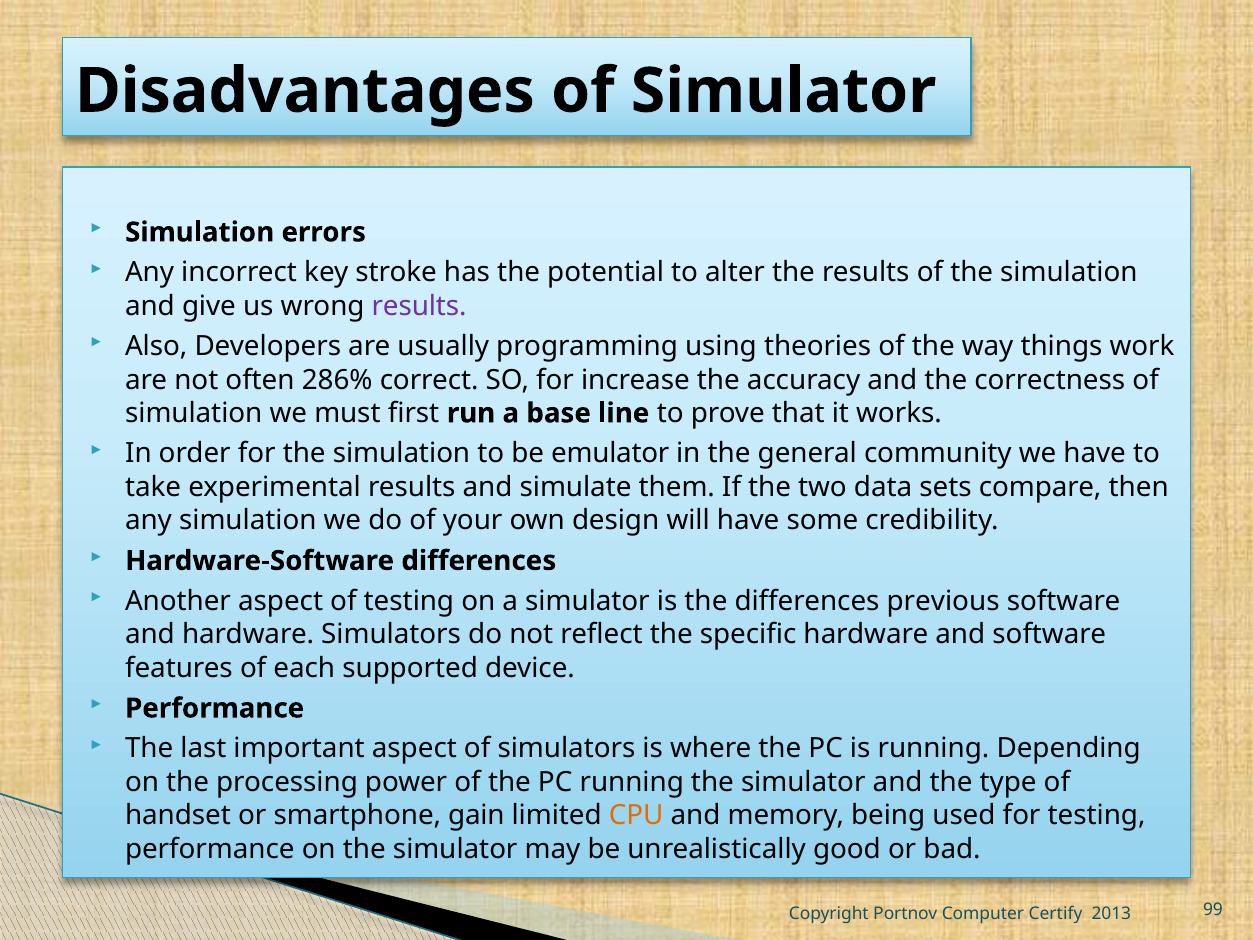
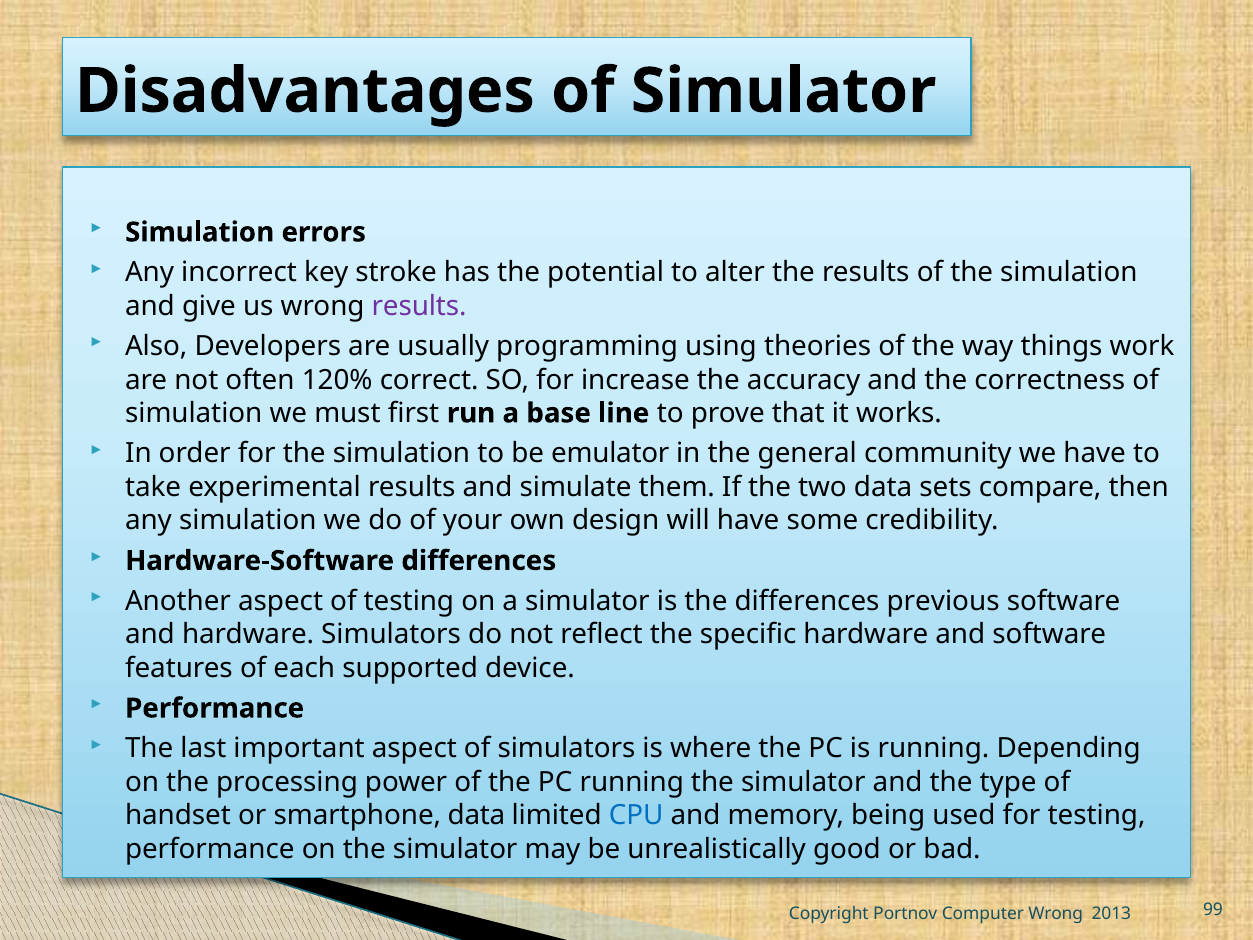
286%: 286% -> 120% (337, 380)
smartphone gain: gain -> data (476, 815)
CPU colour: orange -> blue (636, 815)
Computer Certify: Certify -> Wrong (1056, 914)
